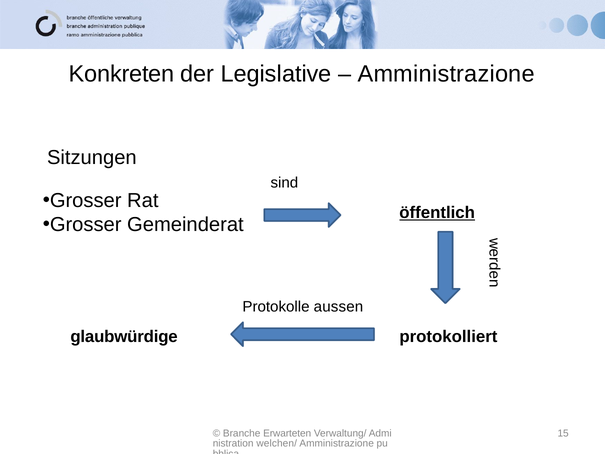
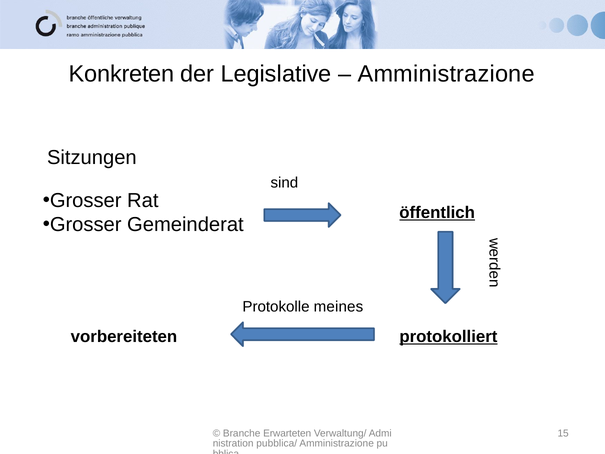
aussen: aussen -> meines (338, 307)
glaubwürdige: glaubwürdige -> vorbereiteten (124, 336)
protokolliert underline: none -> present (448, 336)
welchen/: welchen/ -> pubblica/ (277, 443)
